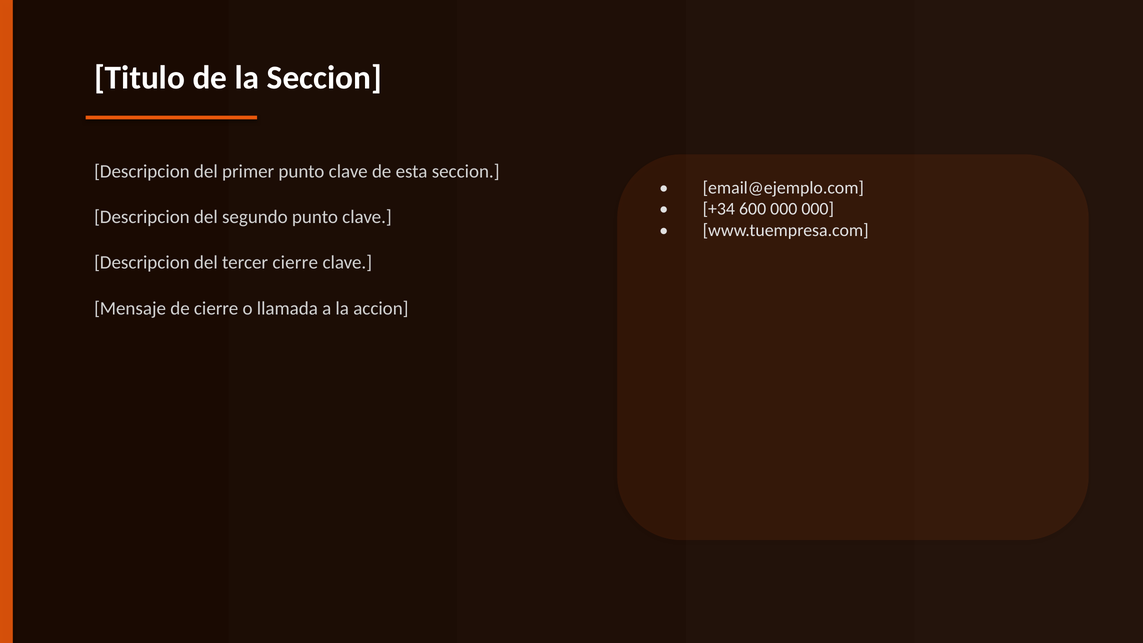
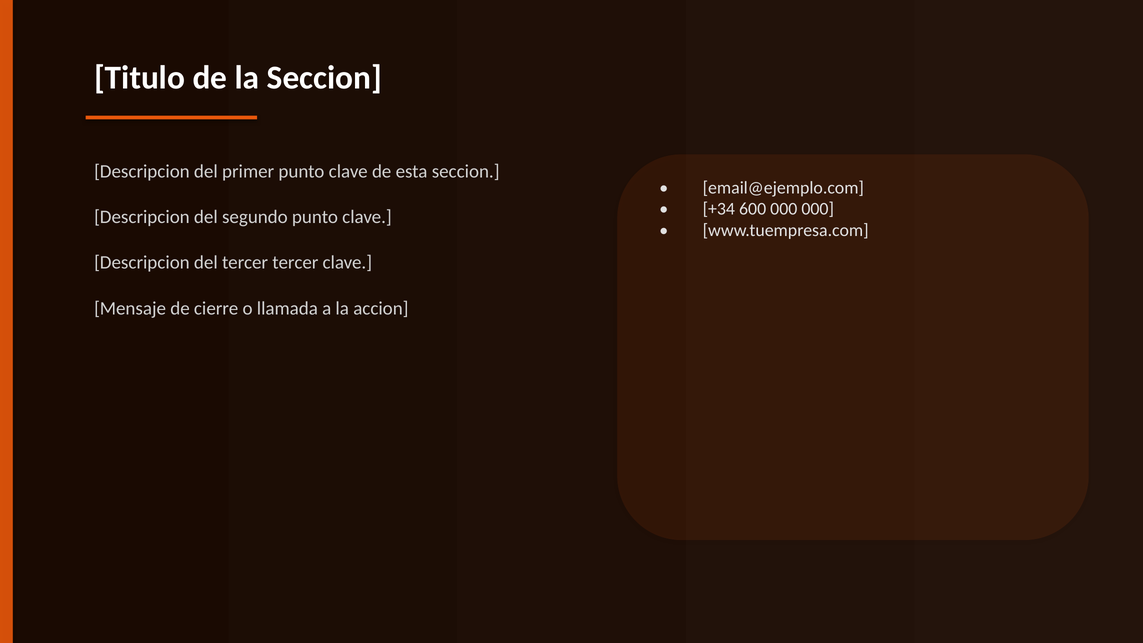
tercer cierre: cierre -> tercer (295, 263)
